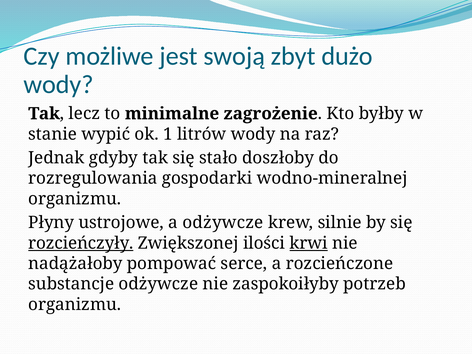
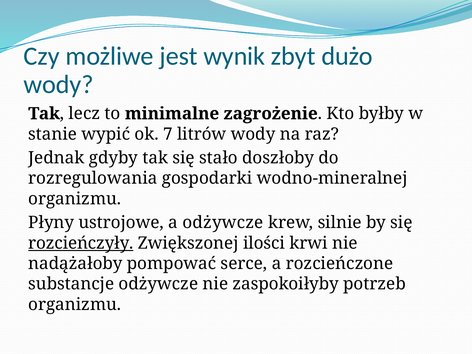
swoją: swoją -> wynik (234, 56)
1: 1 -> 7 (168, 134)
krwi underline: present -> none (309, 243)
